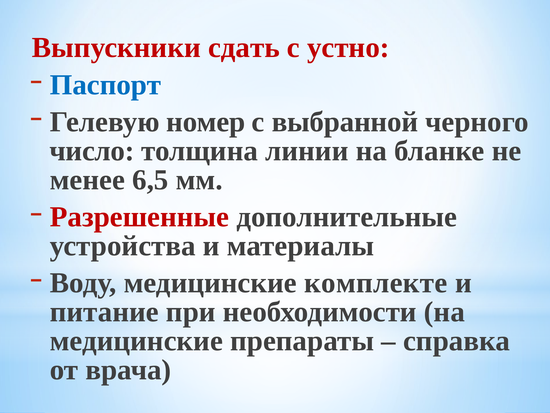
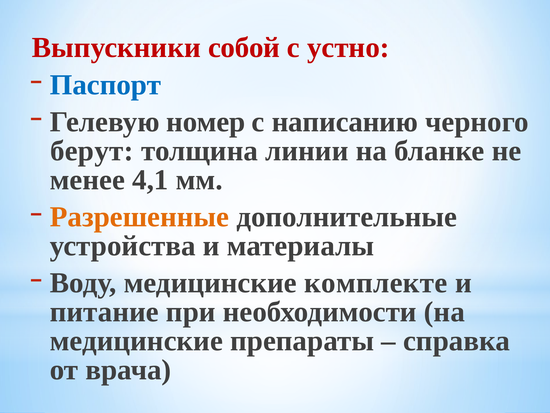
сдать: сдать -> собой (244, 48)
выбранной: выбранной -> написанию (345, 122)
число: число -> берут (92, 151)
6,5: 6,5 -> 4,1 (150, 180)
Разрешенные colour: red -> orange (139, 217)
